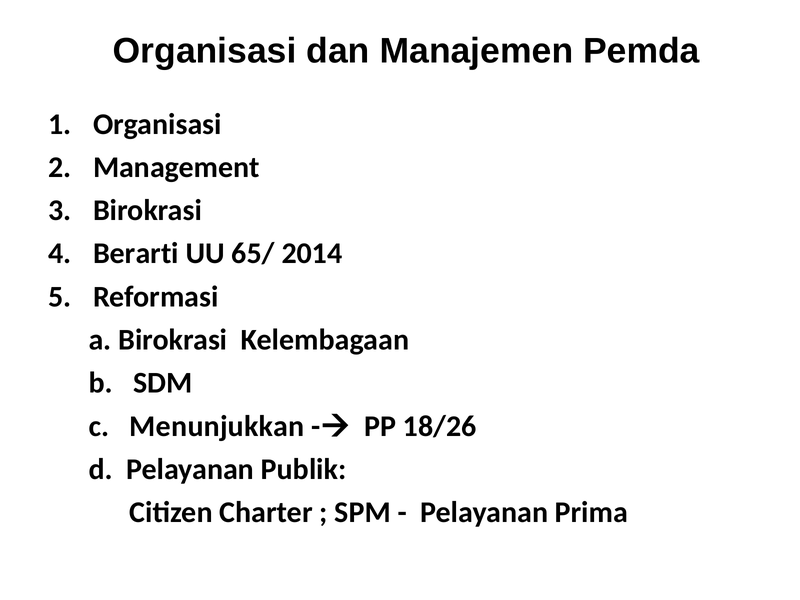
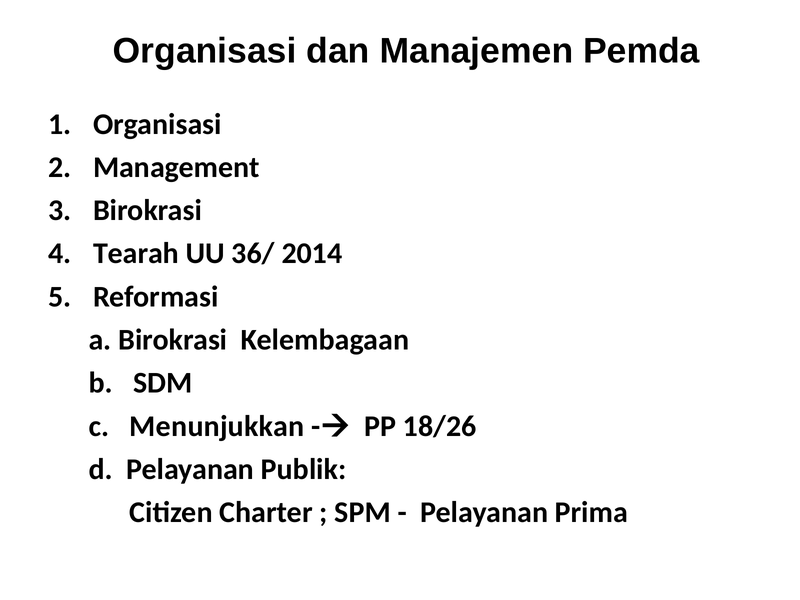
Berarti: Berarti -> Tearah (136, 254)
65/: 65/ -> 36/ (253, 254)
